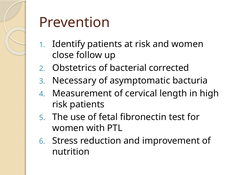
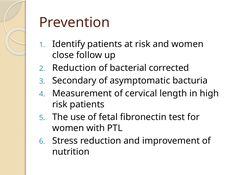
Obstetrics: Obstetrics -> Reduction (74, 68)
Necessary: Necessary -> Secondary (74, 81)
